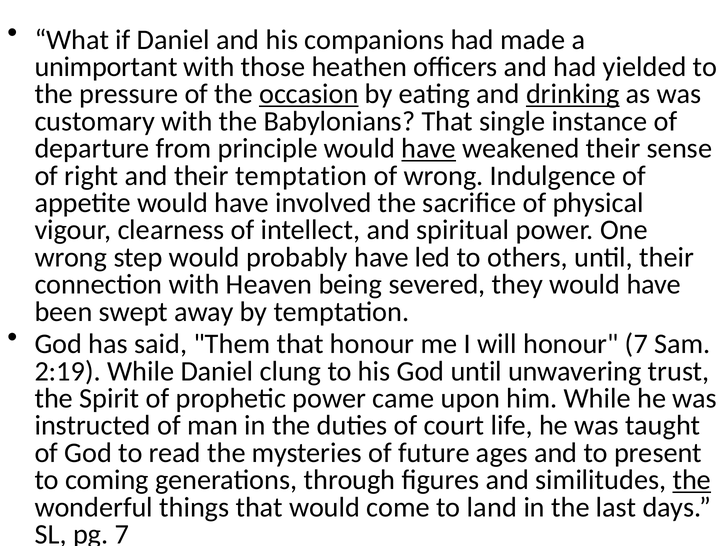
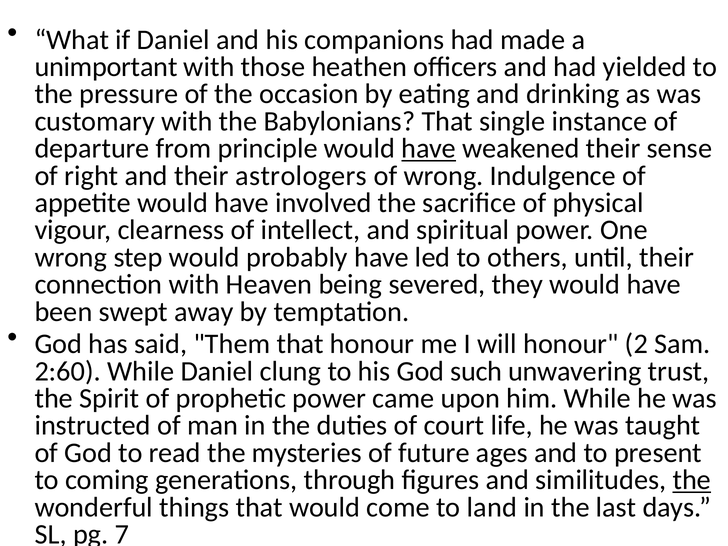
occasion underline: present -> none (309, 94)
drinking underline: present -> none (573, 94)
their temptation: temptation -> astrologers (301, 176)
honour 7: 7 -> 2 (636, 344)
2:19: 2:19 -> 2:60 (68, 371)
God until: until -> such (476, 371)
